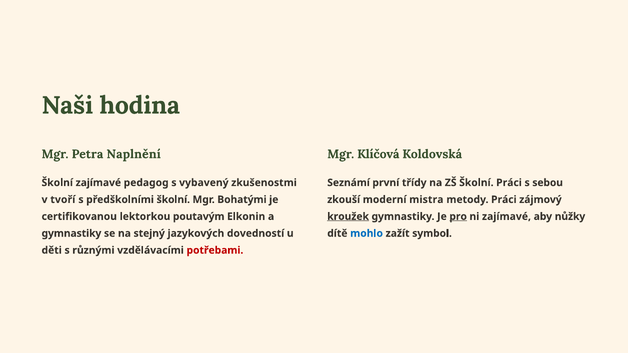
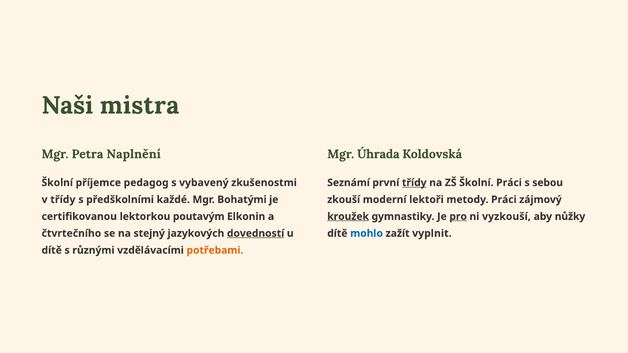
hodina: hodina -> mistra (139, 105)
Klíčová: Klíčová -> Úhrada (378, 154)
Školní zajímavé: zajímavé -> příjemce (98, 183)
třídy underline: none -> present (414, 183)
v tvoří: tvoří -> třídy (63, 200)
předškolními školní: školní -> každé (173, 200)
mistra: mistra -> lektoři (426, 200)
ni zajímavé: zajímavé -> vyzkouší (506, 217)
gymnastiky: gymnastiky -> čtvrtečního (71, 234)
dovedností underline: none -> present (256, 234)
symbol: symbol -> vyplnit (432, 234)
děti: děti -> dítě (52, 250)
potřebami colour: red -> orange (215, 250)
